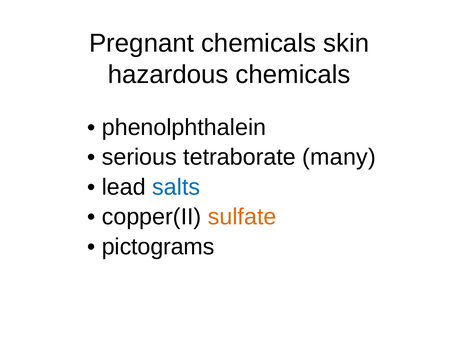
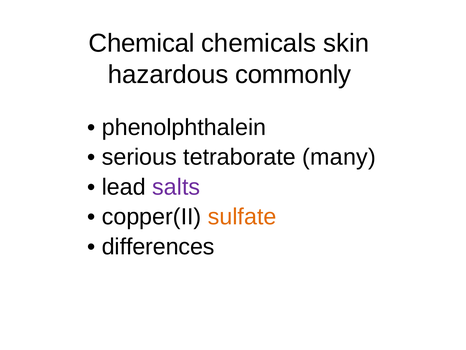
Pregnant: Pregnant -> Chemical (142, 43)
hazardous chemicals: chemicals -> commonly (293, 74)
salts colour: blue -> purple (176, 187)
pictograms: pictograms -> differences (158, 246)
